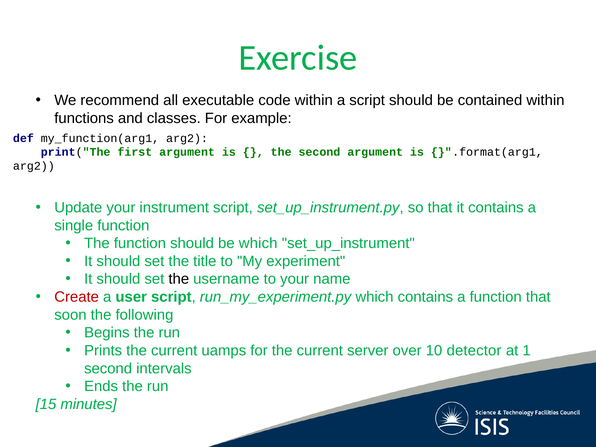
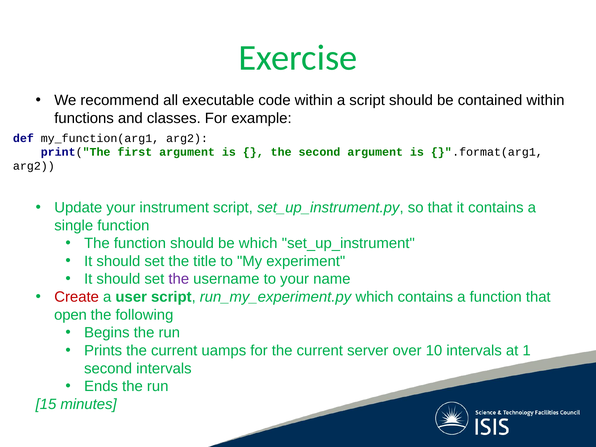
the colour: black -> purple (179, 279)
soon: soon -> open (71, 315)
10 detector: detector -> intervals (474, 351)
